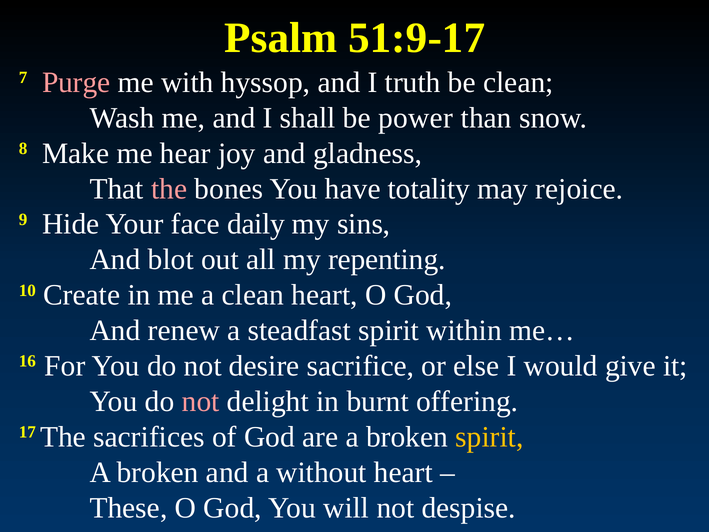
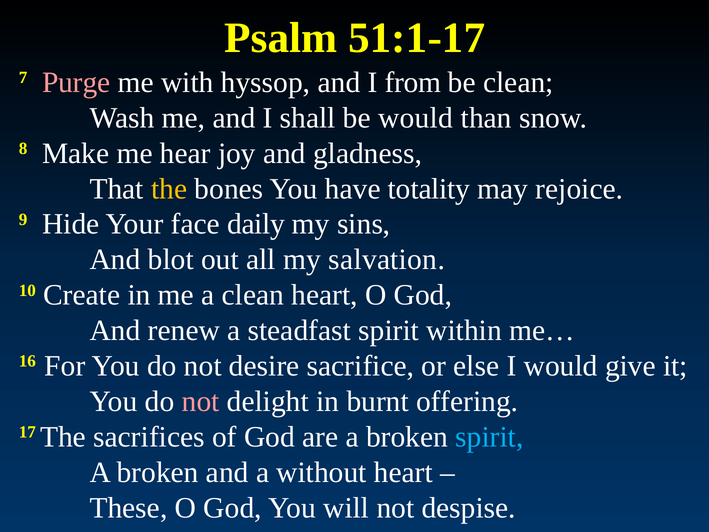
51:9-17: 51:9-17 -> 51:1-17 (417, 38)
truth: truth -> from (413, 82)
be power: power -> would (416, 118)
the colour: pink -> yellow (169, 189)
repenting: repenting -> salvation (387, 260)
spirit colour: yellow -> light blue (489, 437)
